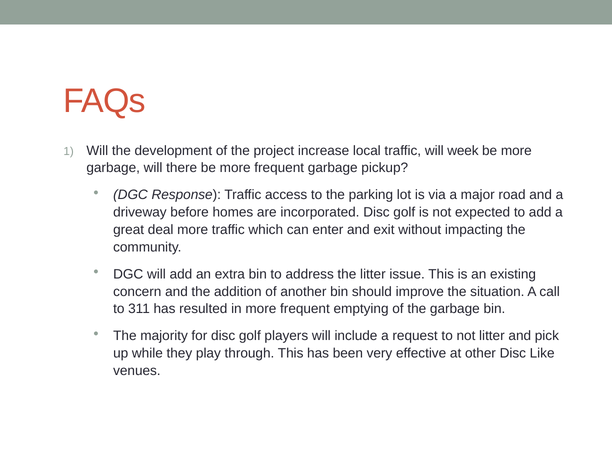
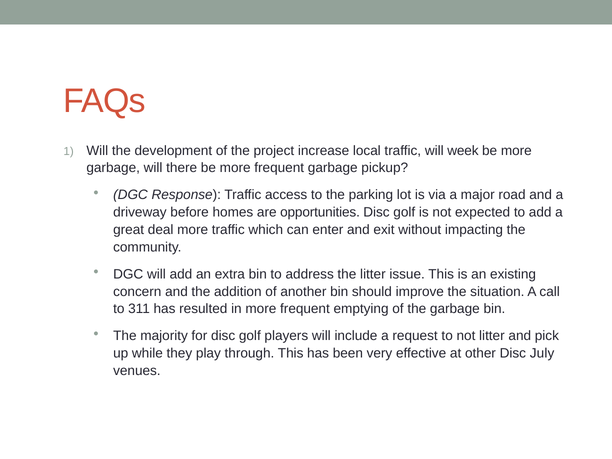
incorporated: incorporated -> opportunities (320, 212)
Like: Like -> July (542, 353)
